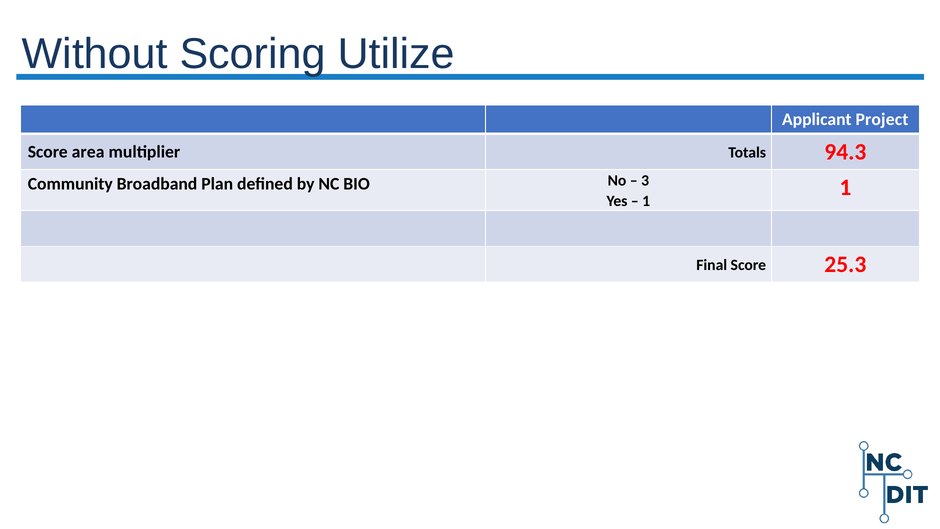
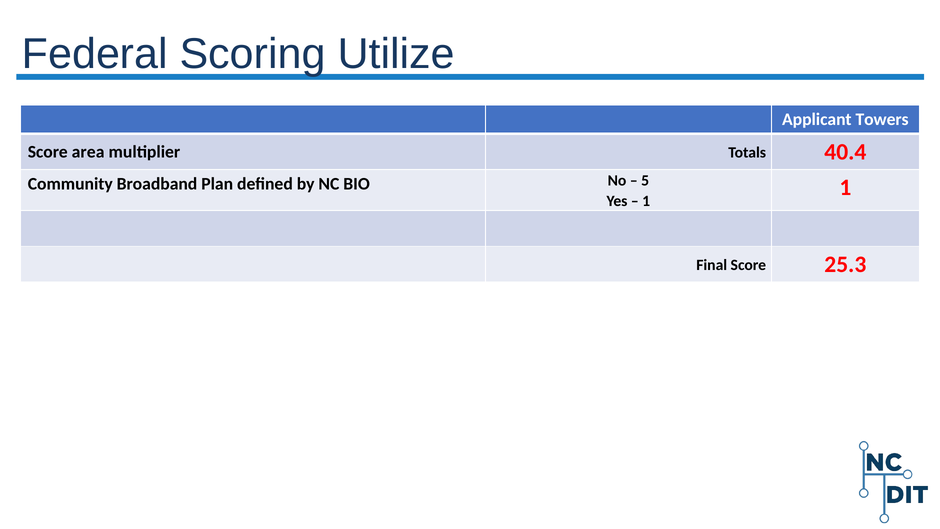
Without: Without -> Federal (95, 54)
Project: Project -> Towers (882, 120)
94.3: 94.3 -> 40.4 (845, 152)
3: 3 -> 5 (645, 180)
